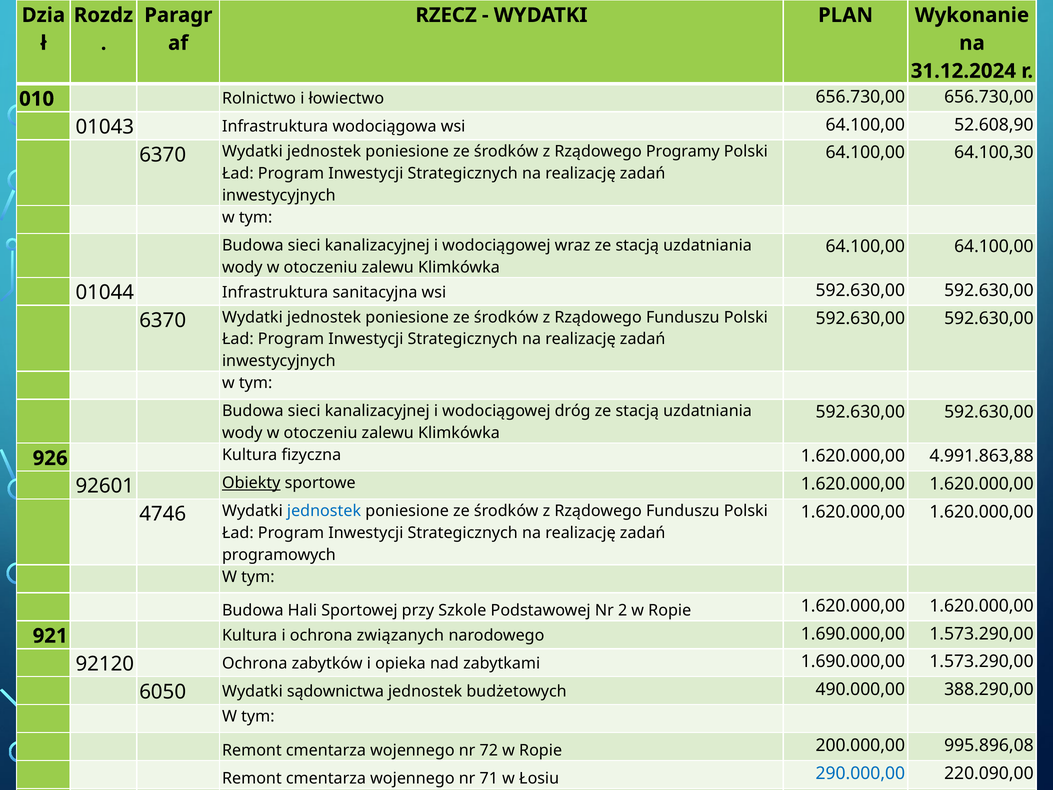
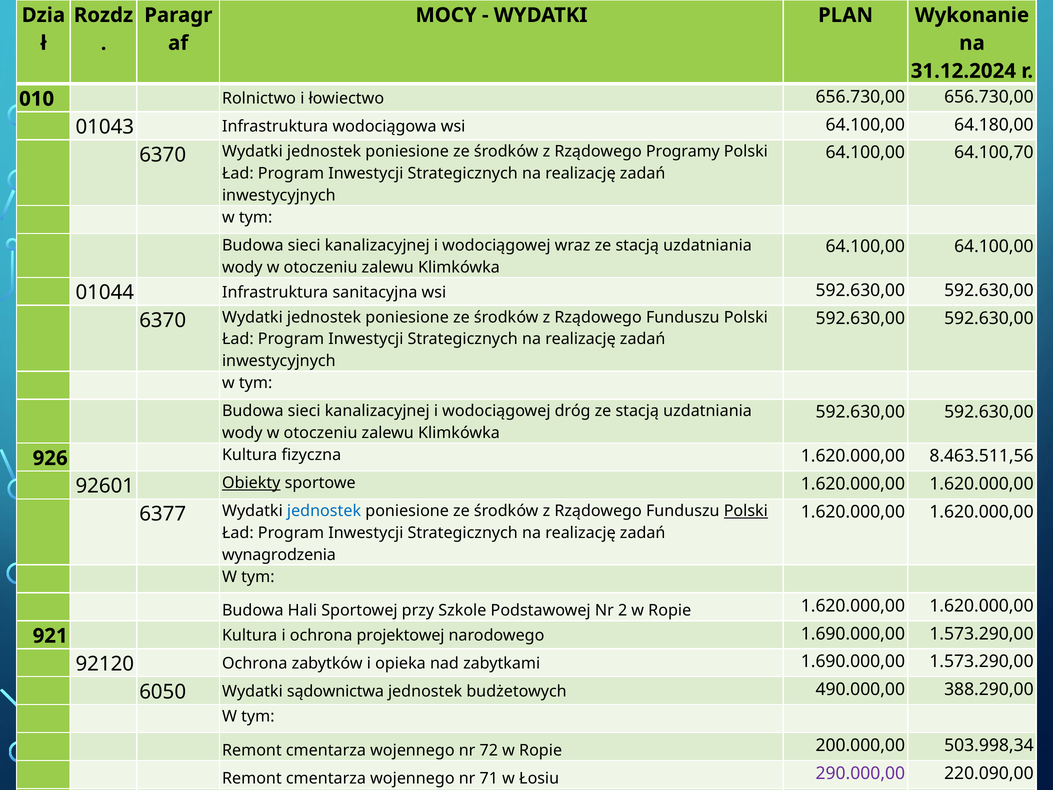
RZECZ: RZECZ -> MOCY (446, 15)
52.608,90: 52.608,90 -> 64.180,00 (994, 125)
64.100,30: 64.100,30 -> 64.100,70 (994, 153)
4.991.863,88: 4.991.863,88 -> 8.463.511,56 (982, 456)
4746: 4746 -> 6377 (163, 514)
Polski underline: none -> present (746, 511)
programowych: programowych -> wynagrodzenia (279, 555)
związanych: związanych -> projektowej (401, 635)
995.896,08: 995.896,08 -> 503.998,34 (989, 745)
290.000,00 colour: blue -> purple (860, 773)
